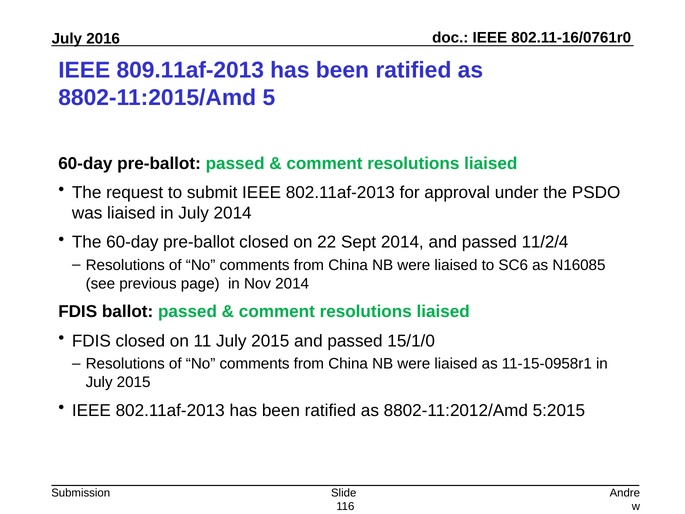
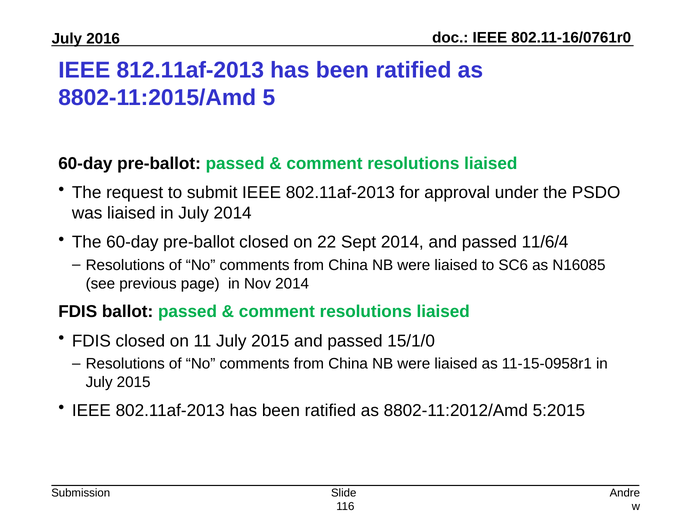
809.11af-2013: 809.11af-2013 -> 812.11af-2013 (190, 70)
11/2/4: 11/2/4 -> 11/6/4 (545, 242)
